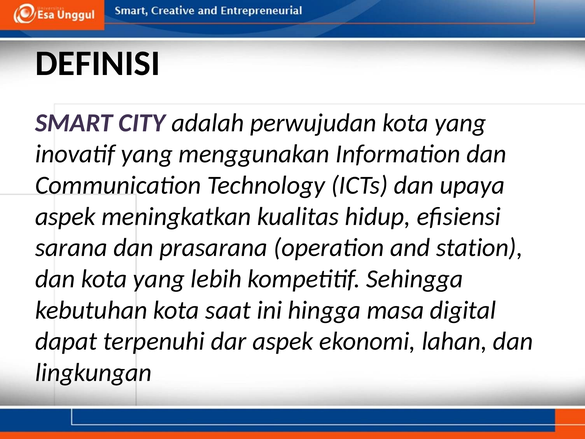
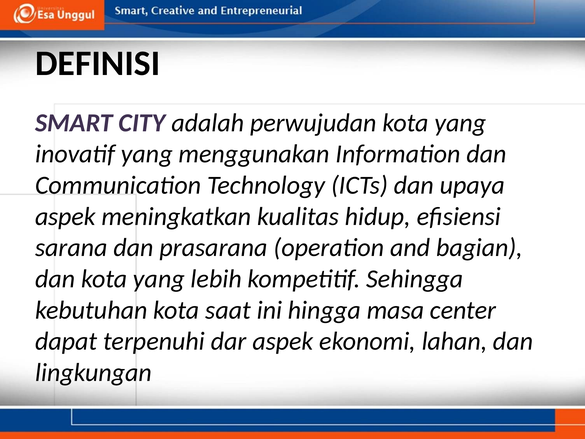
station: station -> bagian (479, 248)
digital: digital -> center (463, 310)
